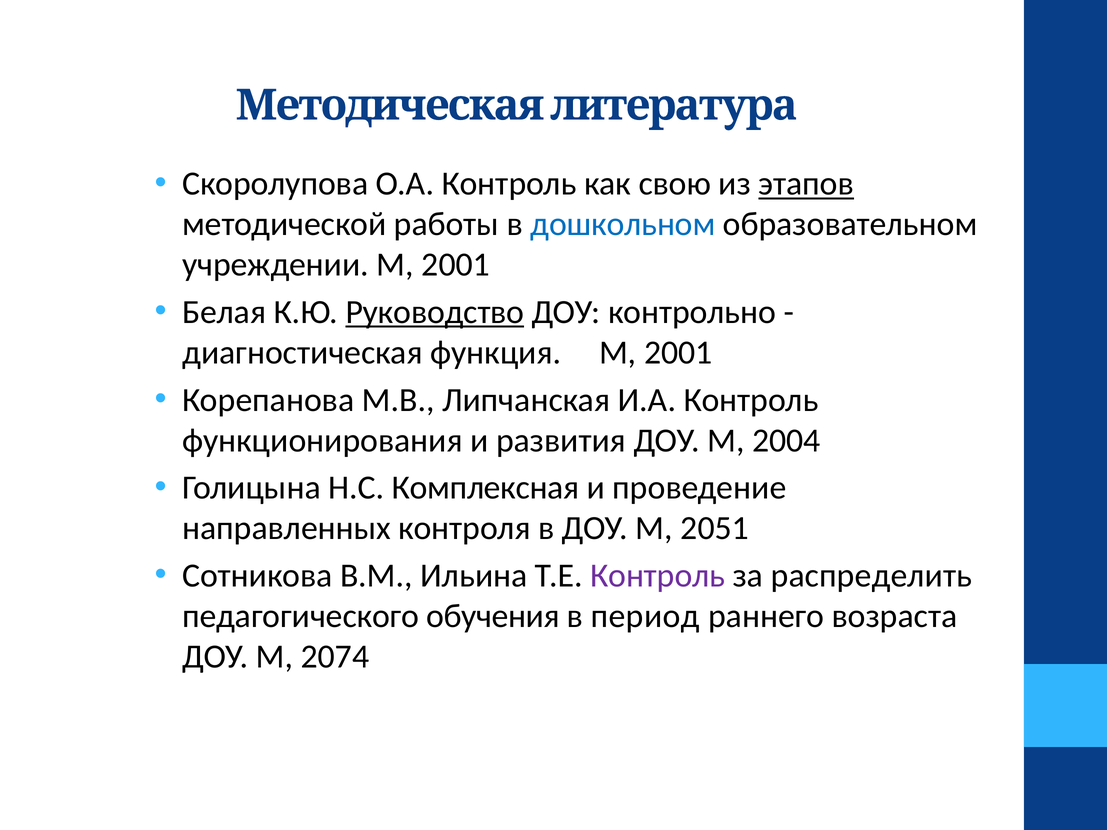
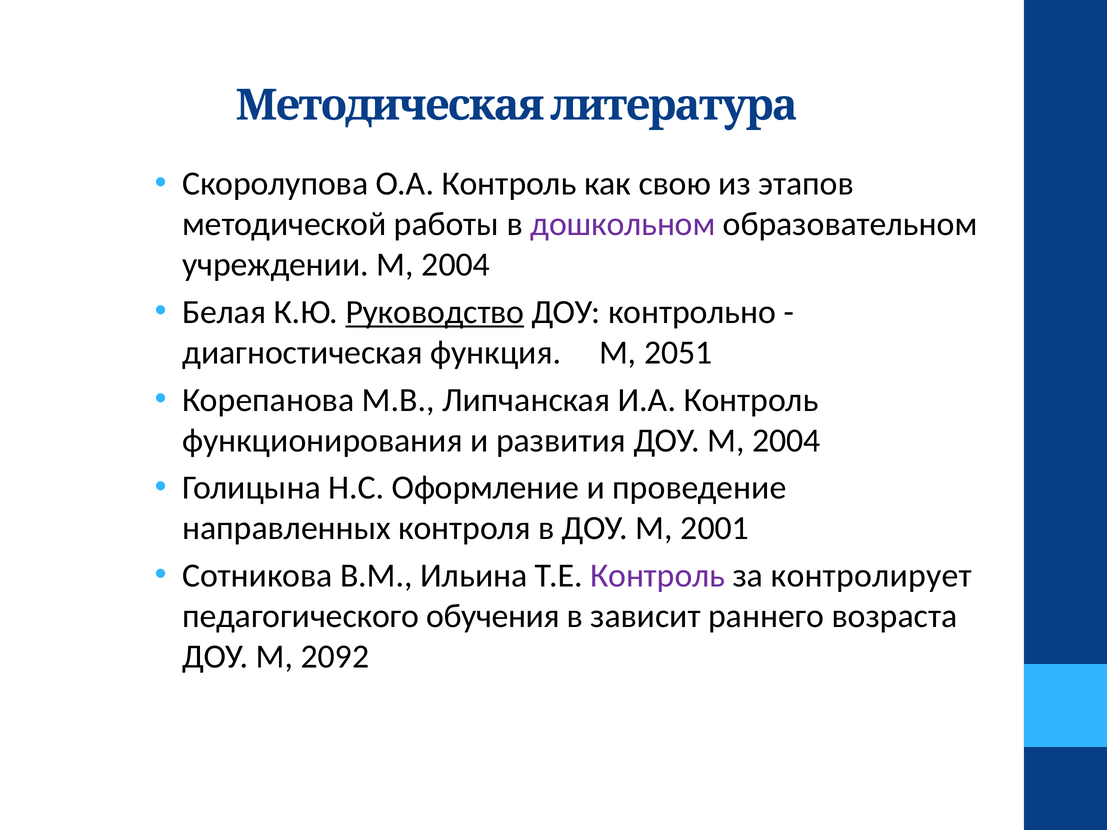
этапов underline: present -> none (806, 184)
дошкольном colour: blue -> purple (623, 224)
учреждении М 2001: 2001 -> 2004 (456, 265)
функция М 2001: 2001 -> 2051 (678, 353)
Комплексная: Комплексная -> Оформление (486, 488)
2051: 2051 -> 2001 (715, 528)
распределить: распределить -> контролирует (871, 576)
период: период -> зависит (646, 616)
2074: 2074 -> 2092 (335, 657)
